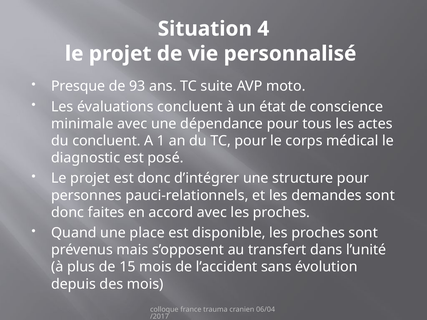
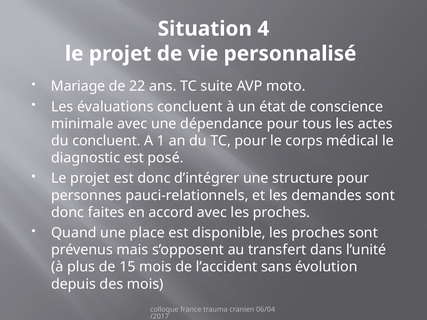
Presque: Presque -> Mariage (78, 86)
93: 93 -> 22 (137, 86)
